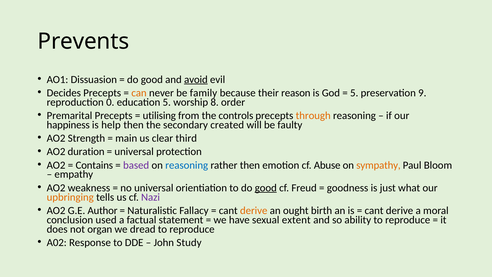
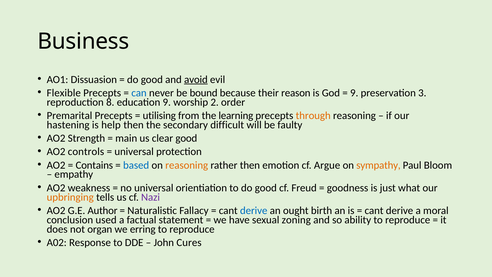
Prevents: Prevents -> Business (83, 41)
Decides: Decides -> Flexible (64, 93)
can colour: orange -> blue (139, 93)
family: family -> bound (204, 93)
5: 5 -> 9 (354, 93)
9: 9 -> 3 (422, 93)
0: 0 -> 8 (110, 102)
education 5: 5 -> 9 (167, 102)
8: 8 -> 2 (215, 102)
controls: controls -> learning (236, 115)
happiness: happiness -> hastening (68, 125)
created: created -> difficult (227, 125)
clear third: third -> good (186, 138)
duration: duration -> controls (86, 152)
based colour: purple -> blue (136, 165)
reasoning colour: blue -> orange (187, 165)
Abuse: Abuse -> Argue (327, 165)
good underline: present -> none (266, 188)
derive colour: orange -> blue (254, 210)
extent: extent -> zoning (296, 220)
dread: dread -> erring (143, 229)
Study: Study -> Cures (189, 242)
